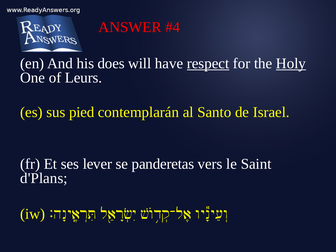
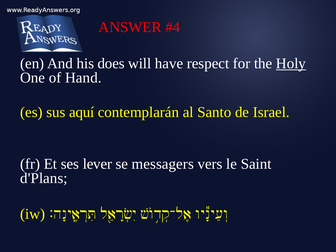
respect underline: present -> none (208, 63)
Leurs: Leurs -> Hand (83, 78)
pied: pied -> aquí (82, 112)
panderetas: panderetas -> messagers (163, 164)
